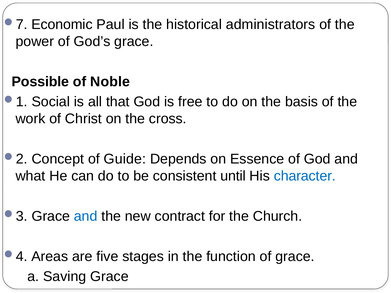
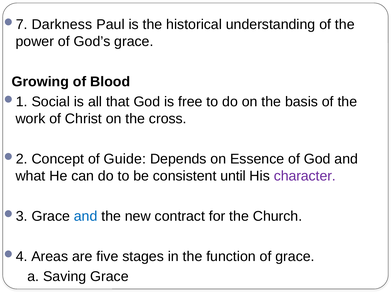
Economic: Economic -> Darkness (62, 24)
administrators: administrators -> understanding (271, 24)
Possible: Possible -> Growing (40, 82)
Noble: Noble -> Blood (110, 82)
character colour: blue -> purple (305, 176)
